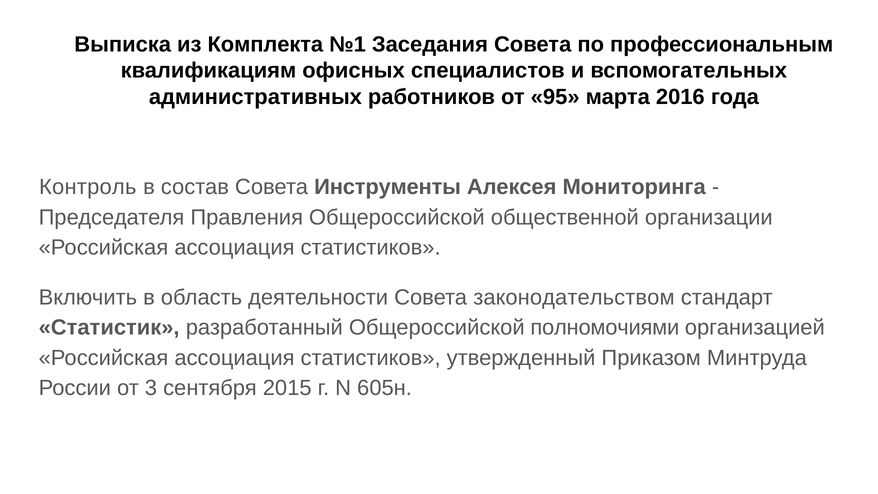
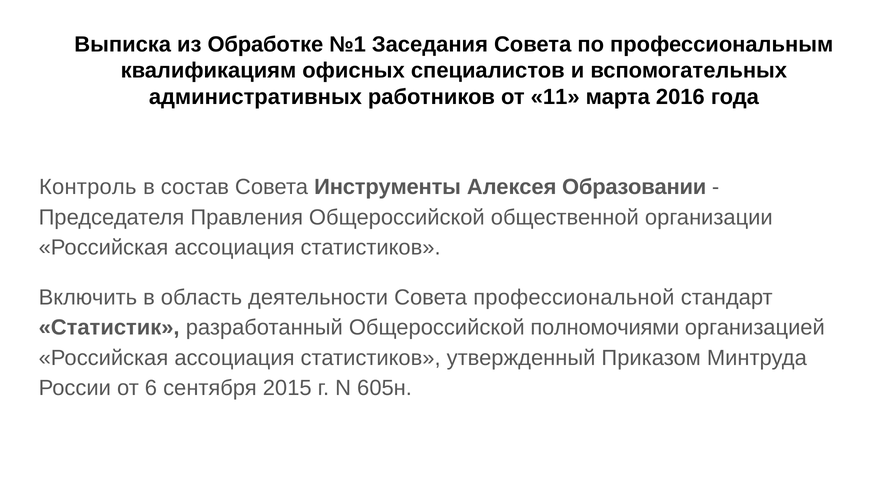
Комплекта: Комплекта -> Обработке (265, 44)
95: 95 -> 11 (555, 97)
Мониторинга: Мониторинга -> Образовании (634, 187)
законодательством: законодательством -> профессиональной (574, 297)
3: 3 -> 6 (151, 388)
